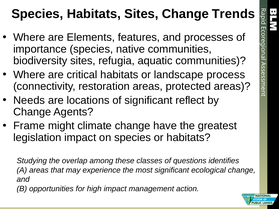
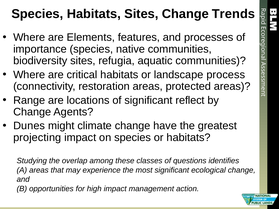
Needs: Needs -> Range (29, 100)
Frame: Frame -> Dunes (29, 126)
legislation: legislation -> projecting (37, 138)
